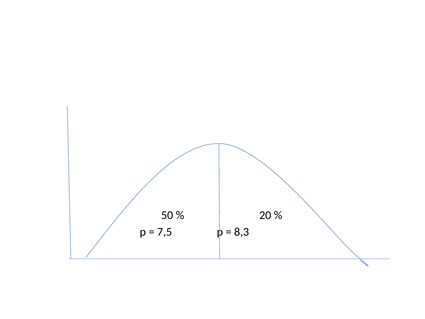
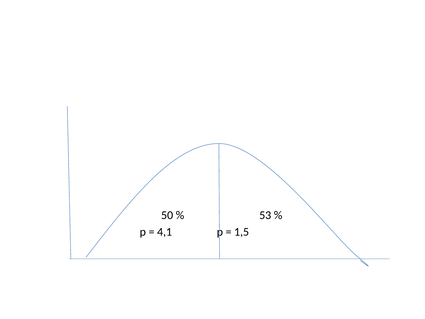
20: 20 -> 53 (265, 215)
7,5: 7,5 -> 4,1 (165, 232)
8,3: 8,3 -> 1,5 (242, 232)
